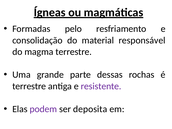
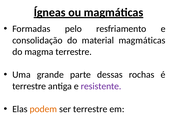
material responsável: responsável -> magmáticas (142, 40)
podem colour: purple -> orange (43, 109)
ser deposita: deposita -> terrestre (90, 109)
